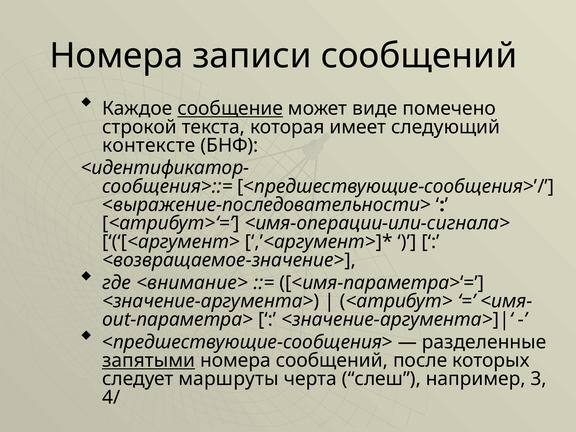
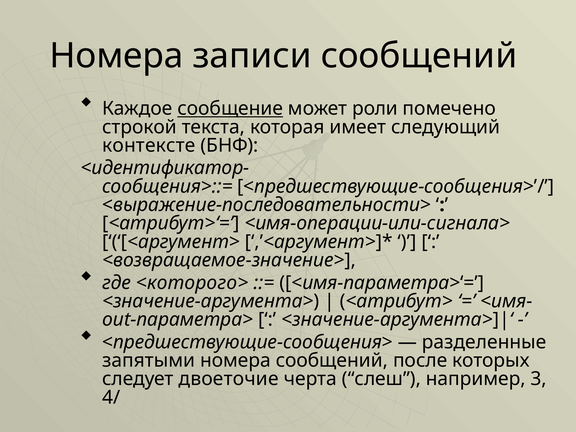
виде: виде -> роли (375, 109)
<внимание>: <внимание> -> <которого> (192, 283)
запятыми underline: present -> none (149, 361)
маршруты: маршруты -> двоеточие (229, 379)
